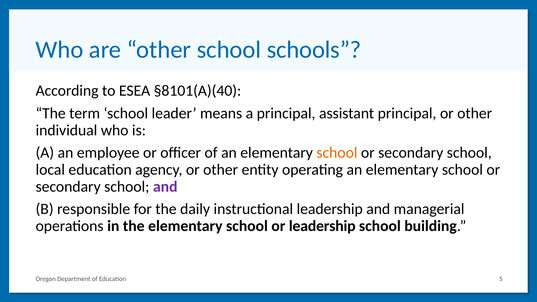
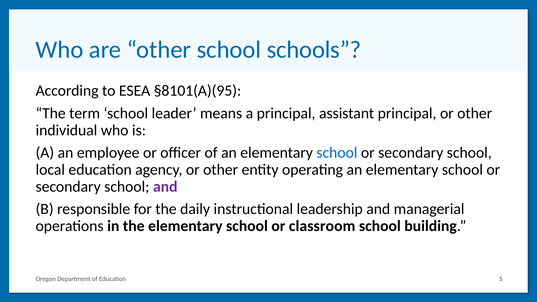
§8101(A)(40: §8101(A)(40 -> §8101(A)(95 (197, 91)
school colour: orange -> blue (337, 153)
or leadership: leadership -> classroom (322, 226)
